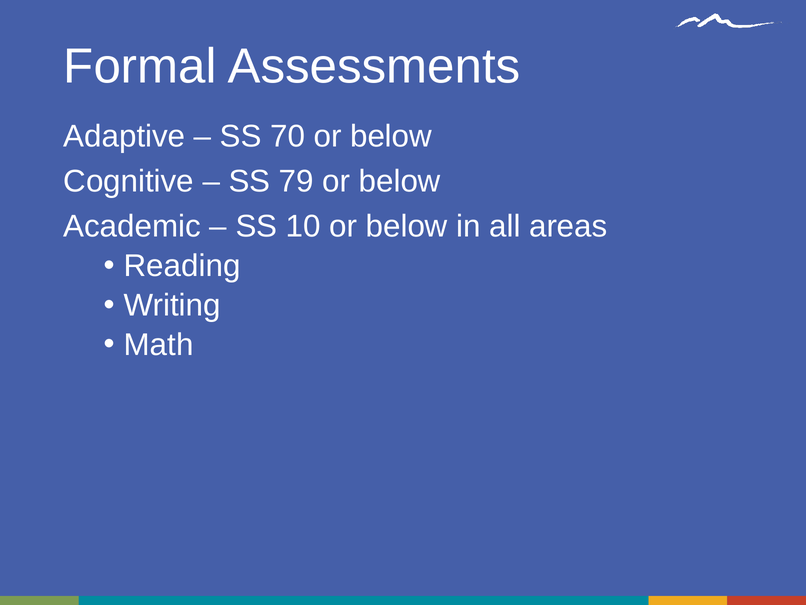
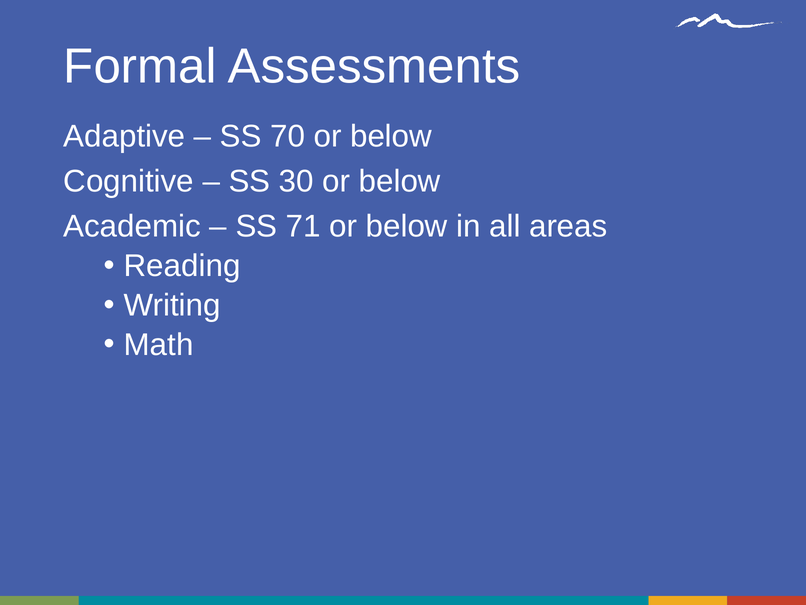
79: 79 -> 30 (296, 181)
10: 10 -> 71 (303, 226)
